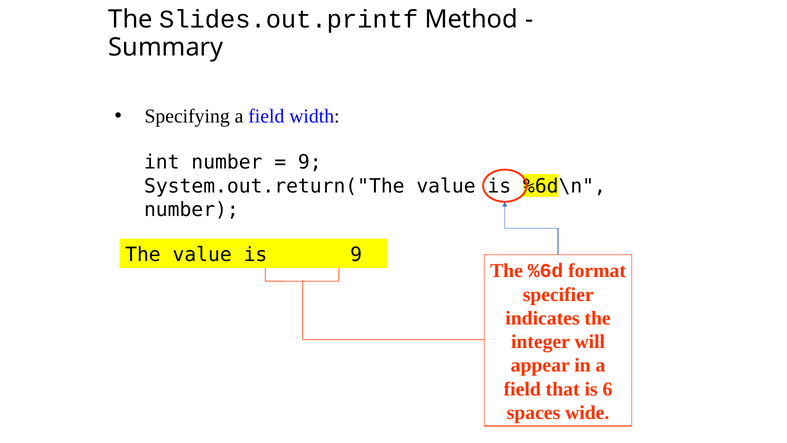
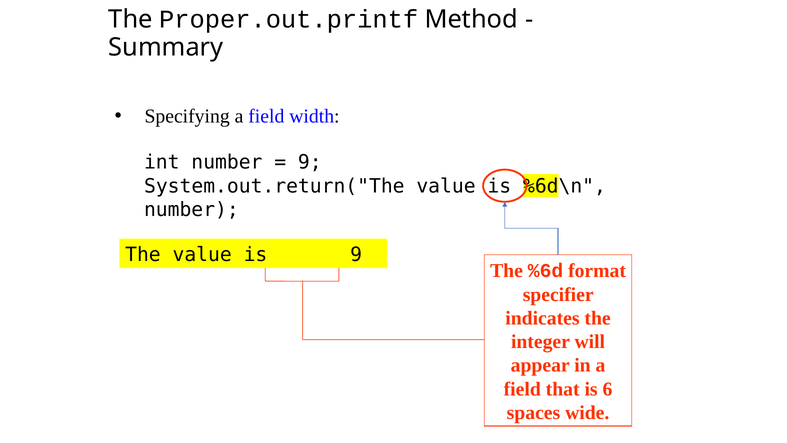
Slides.out.printf: Slides.out.printf -> Proper.out.printf (289, 19)
